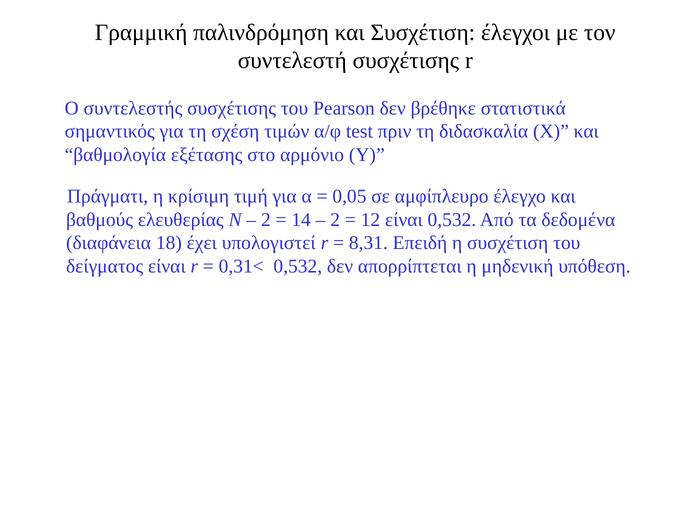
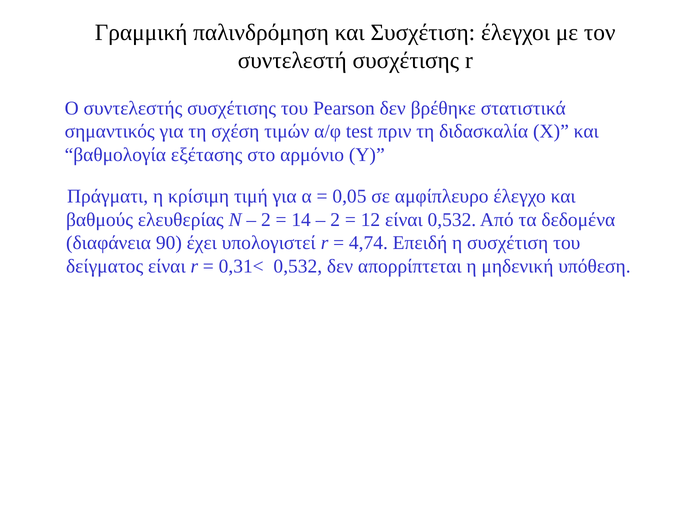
18: 18 -> 90 (169, 243)
8,31: 8,31 -> 4,74 (368, 243)
